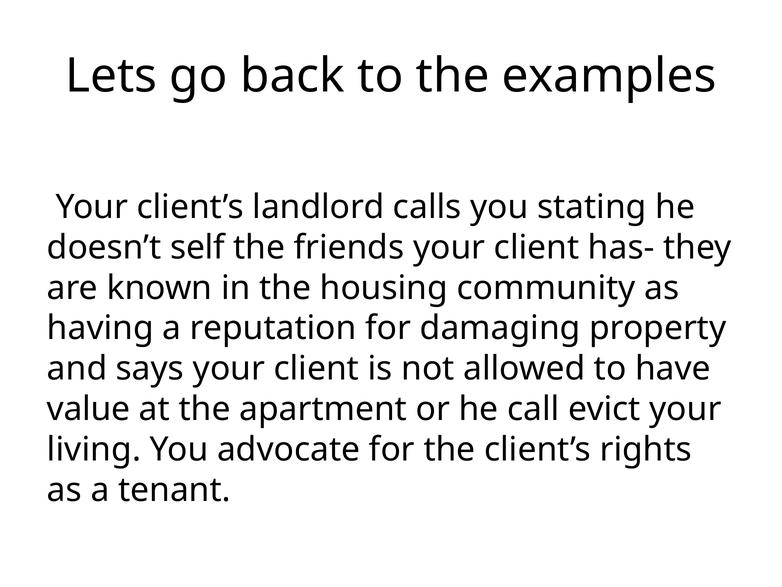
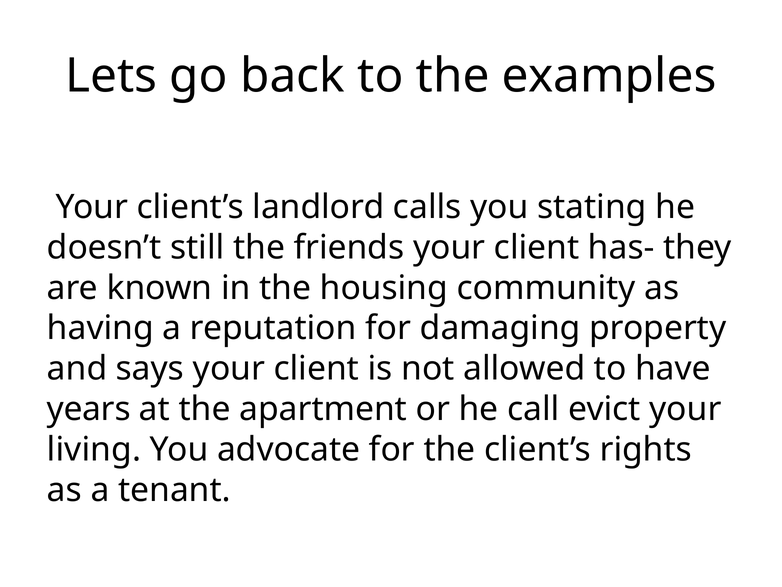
self: self -> still (197, 247)
value: value -> years (89, 409)
